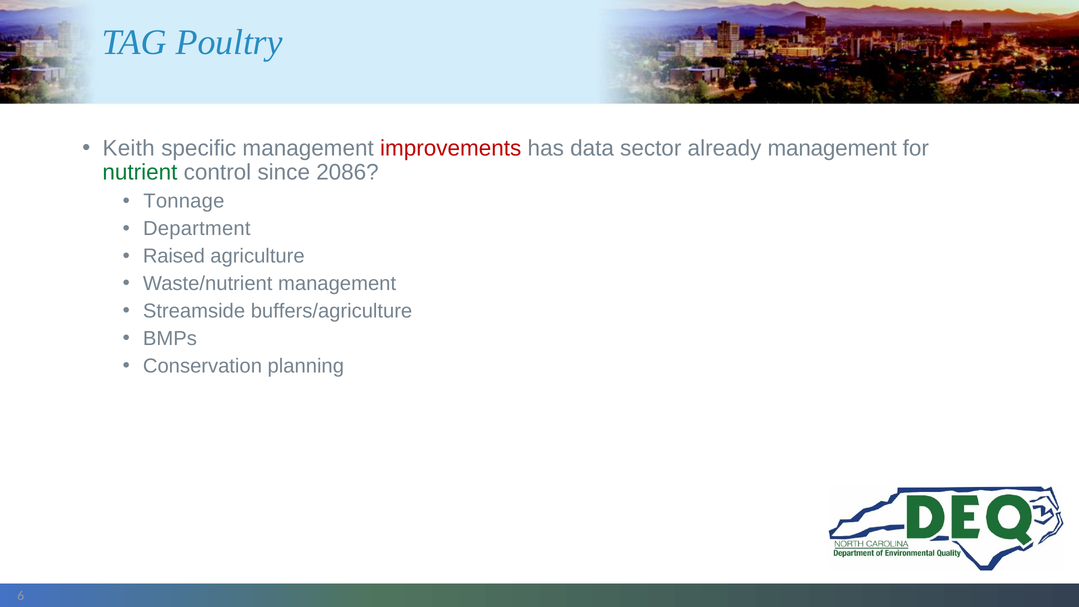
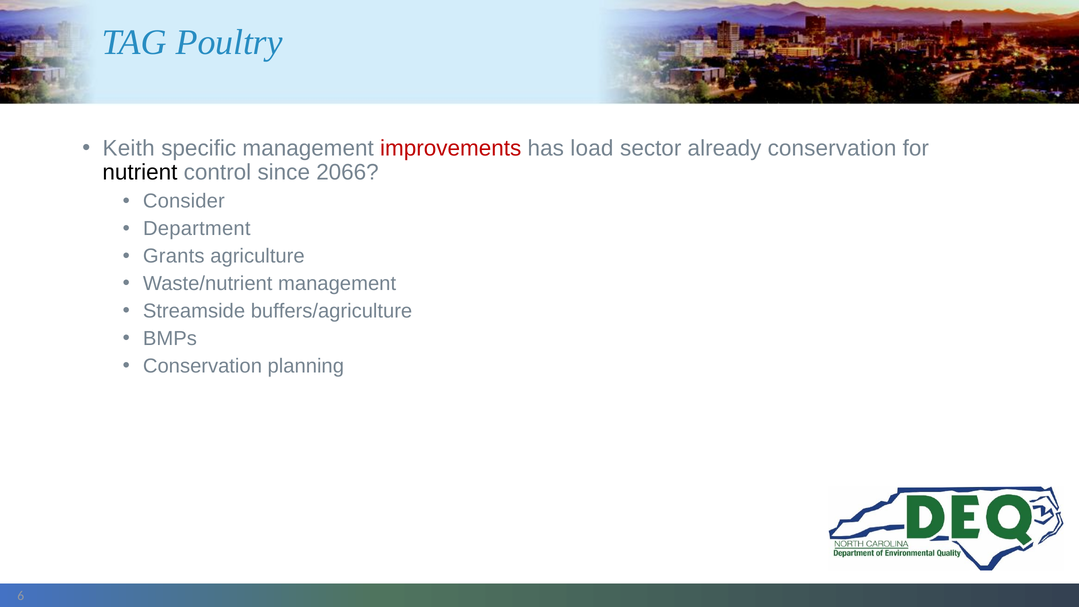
data: data -> load (592, 148)
already management: management -> conservation (832, 148)
nutrient colour: green -> black (140, 172)
2086: 2086 -> 2066 (347, 172)
Tonnage: Tonnage -> Consider (184, 201)
Raised: Raised -> Grants (174, 256)
